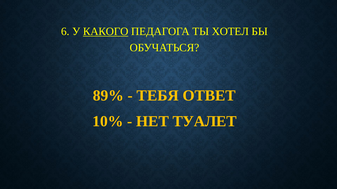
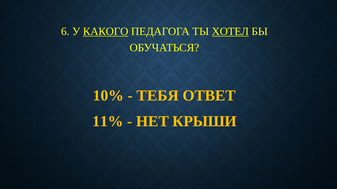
ХОТЕЛ underline: none -> present (230, 32)
89%: 89% -> 10% (108, 96)
10%: 10% -> 11% (108, 122)
ТУАЛЕТ: ТУАЛЕТ -> КРЫШИ (205, 122)
